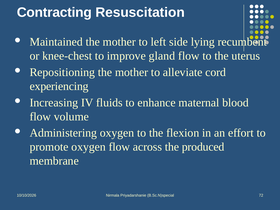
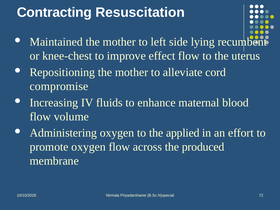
gland: gland -> effect (162, 56)
experiencing: experiencing -> compromise (59, 86)
flexion: flexion -> applied (183, 133)
